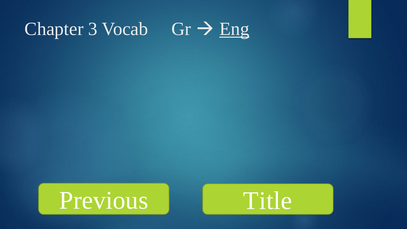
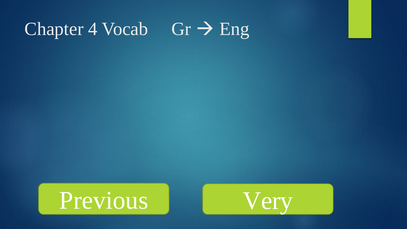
3: 3 -> 4 (93, 29)
Eng underline: present -> none (234, 29)
Title: Title -> Very (268, 201)
